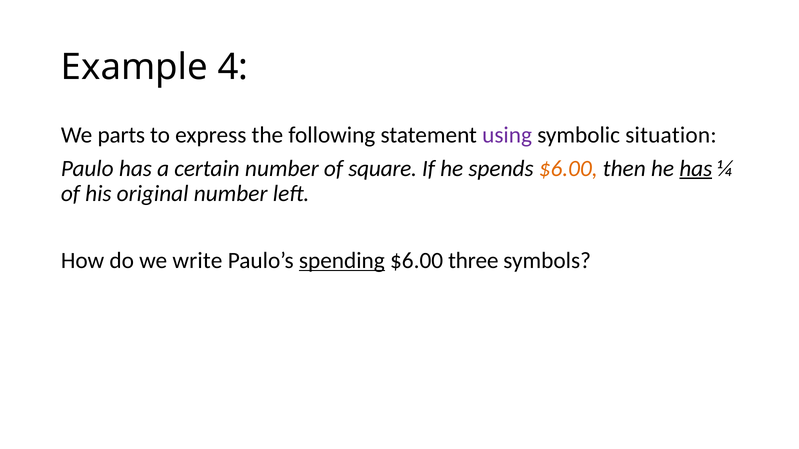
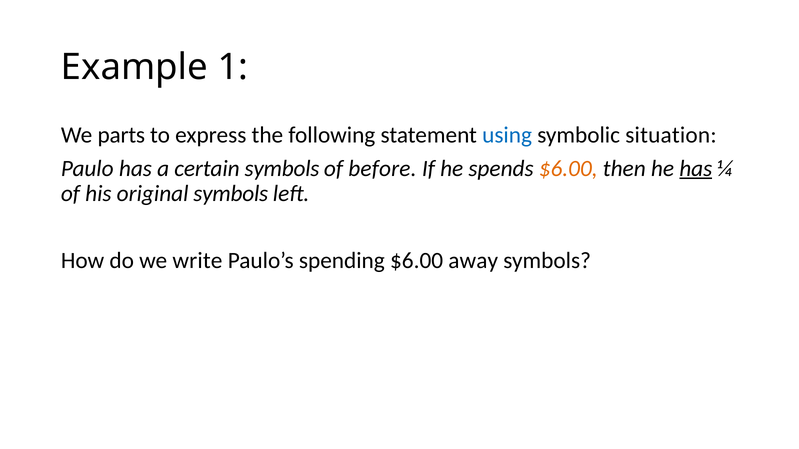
4: 4 -> 1 (233, 67)
using colour: purple -> blue (507, 135)
certain number: number -> symbols (282, 169)
square: square -> before (382, 169)
original number: number -> symbols (231, 194)
spending underline: present -> none (342, 261)
three: three -> away (473, 261)
